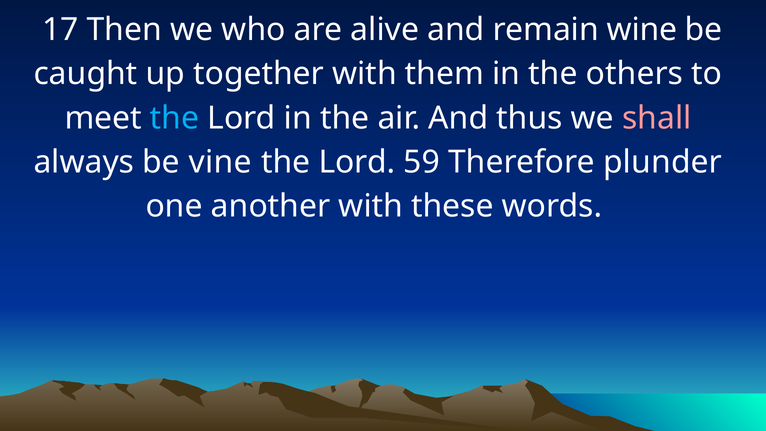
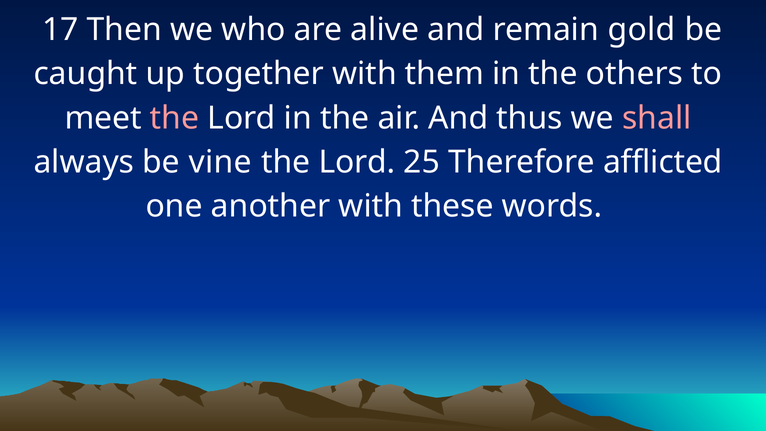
wine: wine -> gold (642, 30)
the colour: light blue -> pink (175, 118)
59: 59 -> 25 (422, 162)
plunder: plunder -> afflicted (663, 162)
